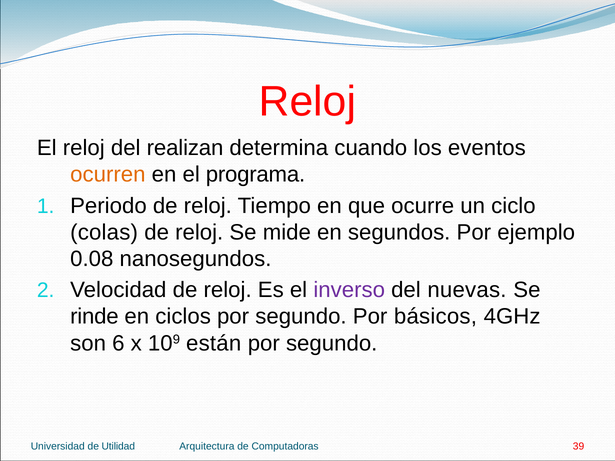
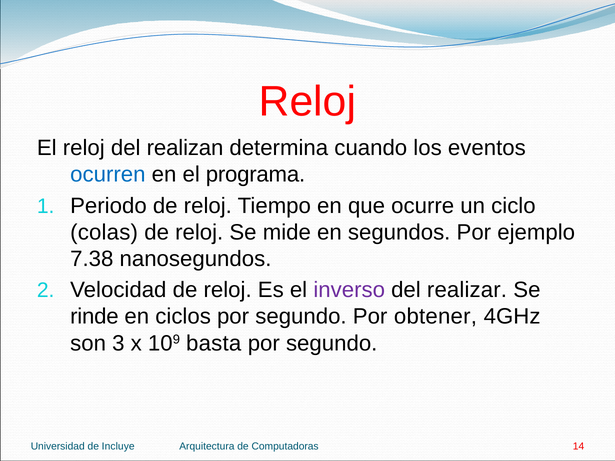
ocurren colour: orange -> blue (108, 175)
0.08: 0.08 -> 7.38 (92, 259)
nuevas: nuevas -> realizar (467, 290)
básicos: básicos -> obtener (435, 317)
6: 6 -> 3 (118, 343)
están: están -> basta (214, 343)
Utilidad: Utilidad -> Incluye (118, 447)
39: 39 -> 14 (579, 447)
